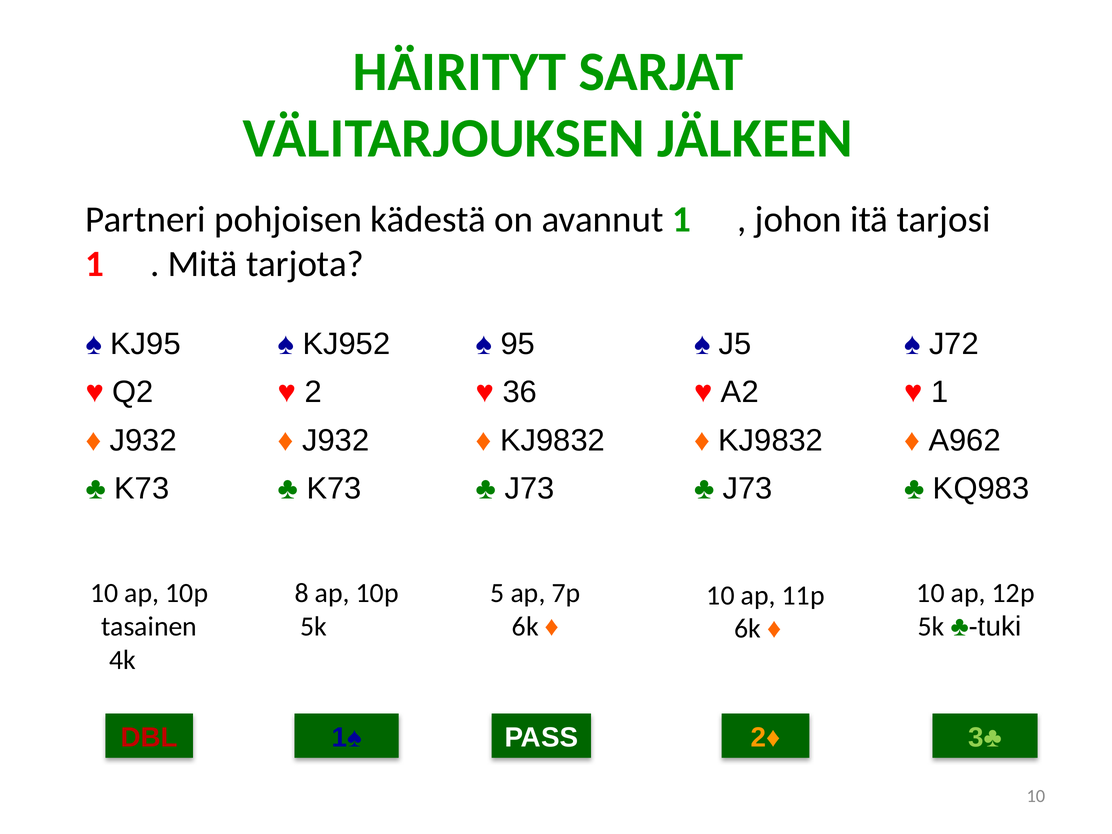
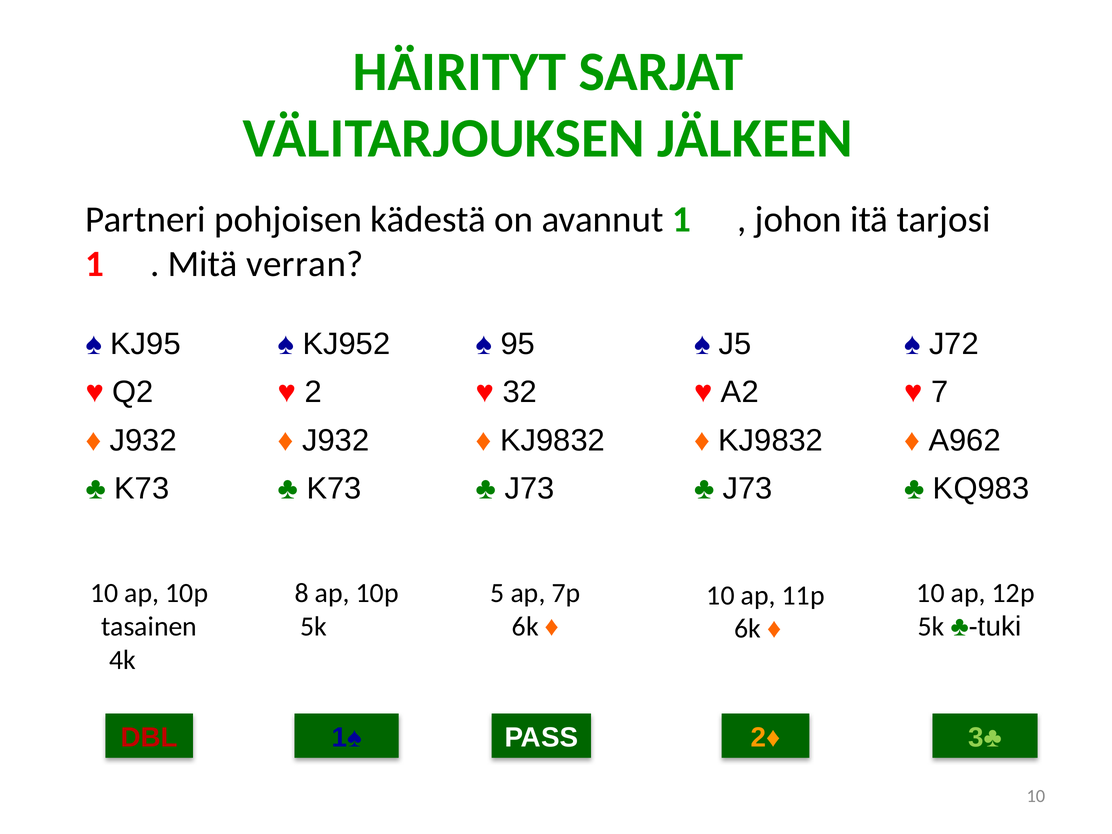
tarjota: tarjota -> verran (305, 264)
36: 36 -> 32 (520, 392)
1: 1 -> 7 (940, 392)
